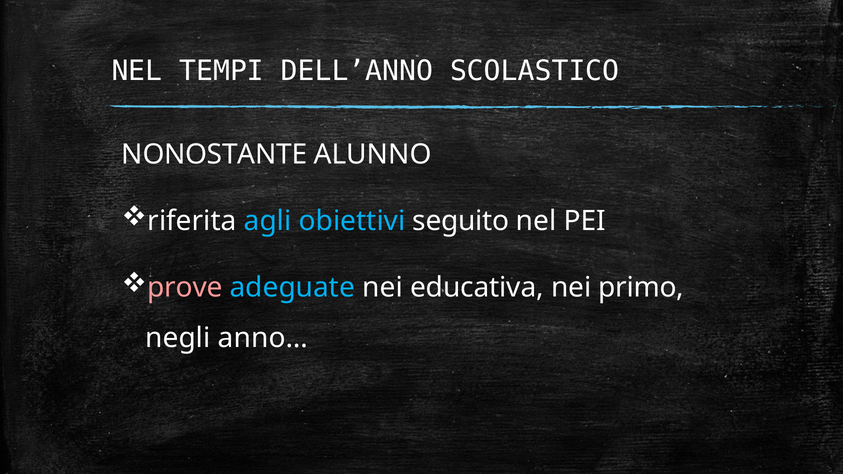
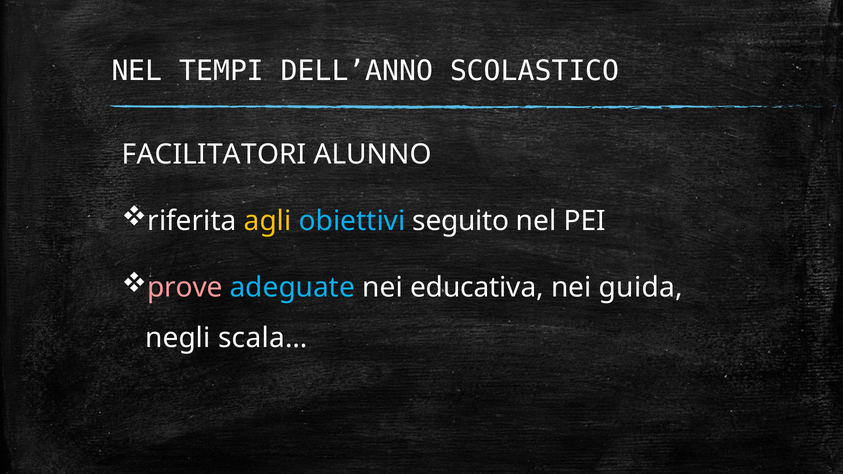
NONOSTANTE: NONOSTANTE -> FACILITATORI (214, 155)
agli colour: light blue -> yellow (268, 221)
primo: primo -> guida (641, 288)
anno…: anno… -> scala… (263, 338)
